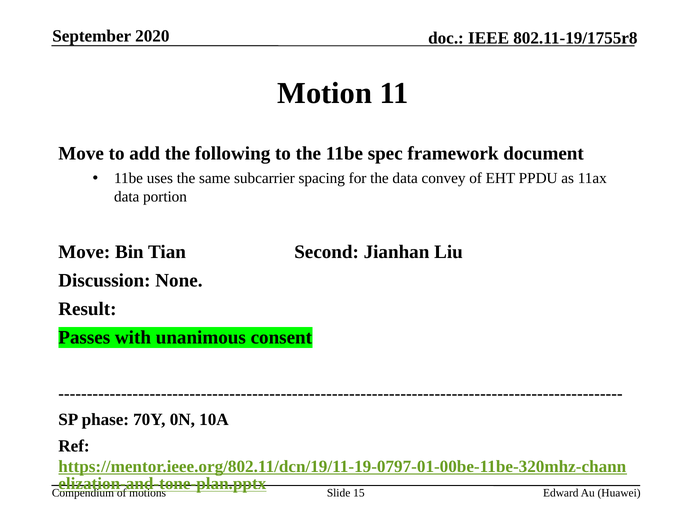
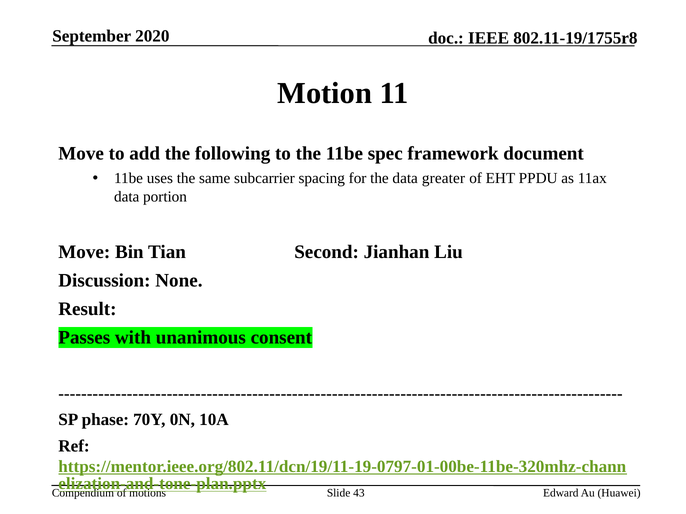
convey: convey -> greater (443, 179)
15: 15 -> 43 (359, 493)
